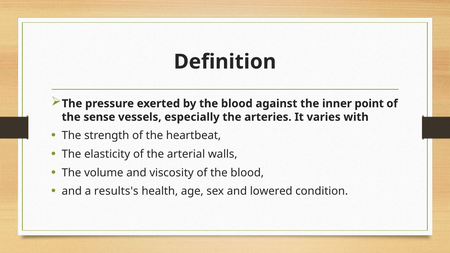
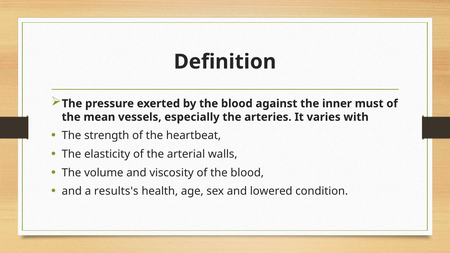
point: point -> must (369, 104)
sense: sense -> mean (99, 117)
